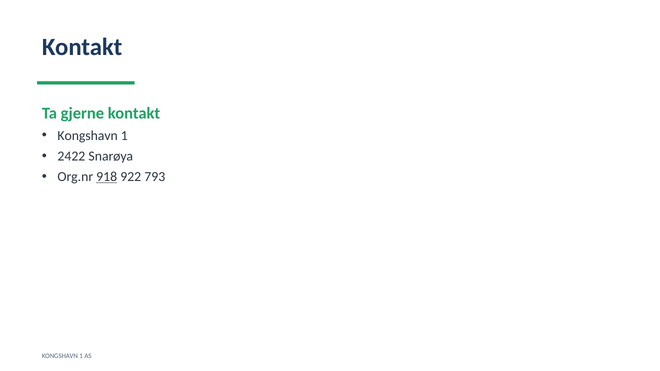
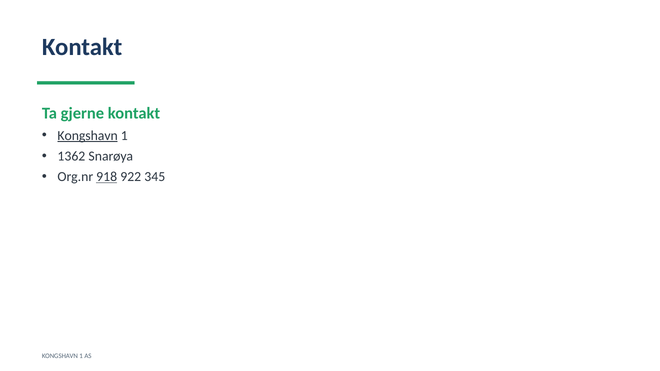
Kongshavn underline: none -> present (88, 136)
2422: 2422 -> 1362 (71, 156)
793: 793 -> 345 (155, 177)
